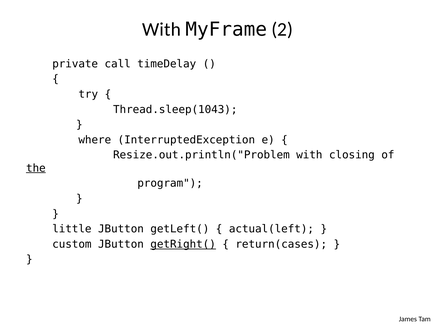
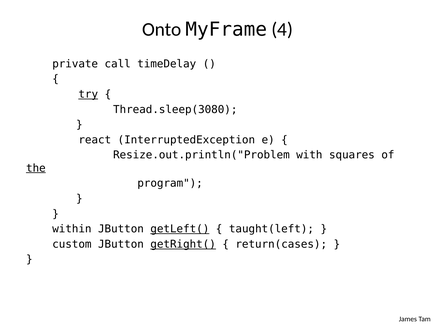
With: With -> Onto (162, 30)
2: 2 -> 4 (282, 30)
try underline: none -> present (88, 94)
Thread.sleep(1043: Thread.sleep(1043 -> Thread.sleep(3080 (175, 110)
where: where -> react (95, 140)
closing: closing -> squares (352, 155)
little: little -> within (72, 229)
getLeft( underline: none -> present (180, 229)
actual(left: actual(left -> taught(left (271, 229)
